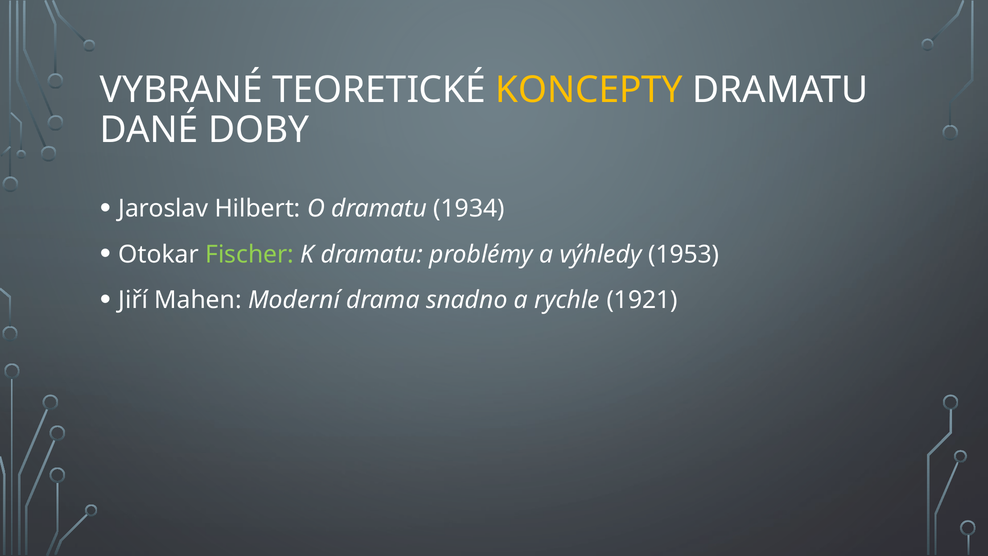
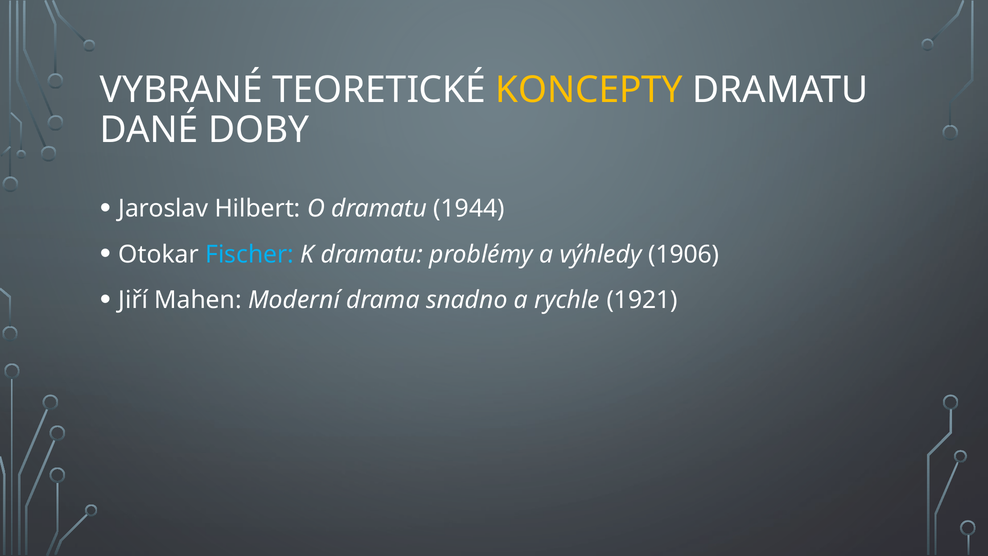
1934: 1934 -> 1944 (469, 208)
Fischer colour: light green -> light blue (250, 254)
1953: 1953 -> 1906 (684, 254)
